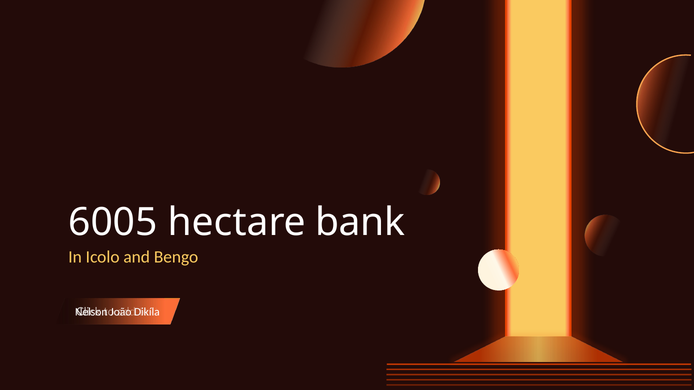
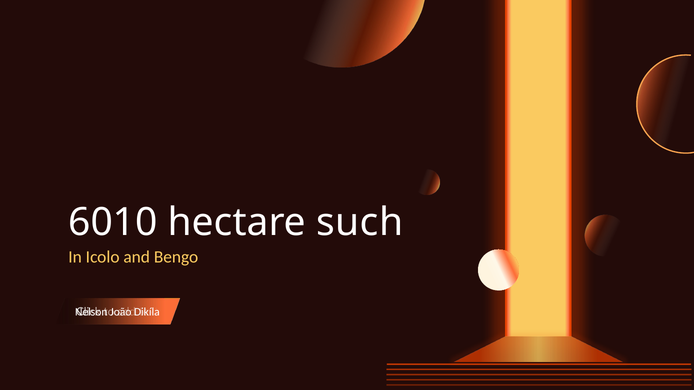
6005: 6005 -> 6010 (113, 222)
bank: bank -> such (360, 222)
